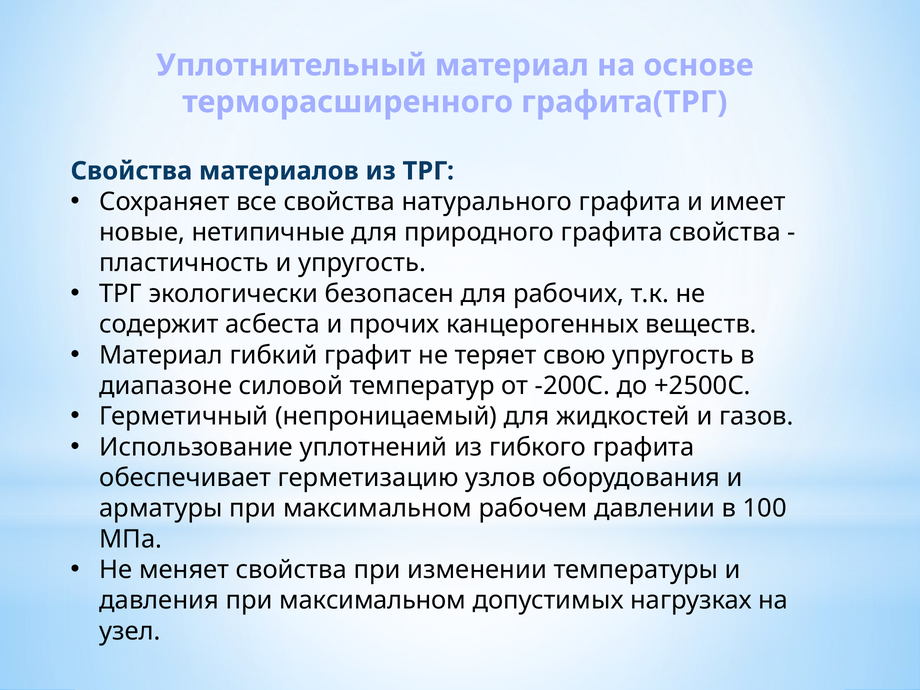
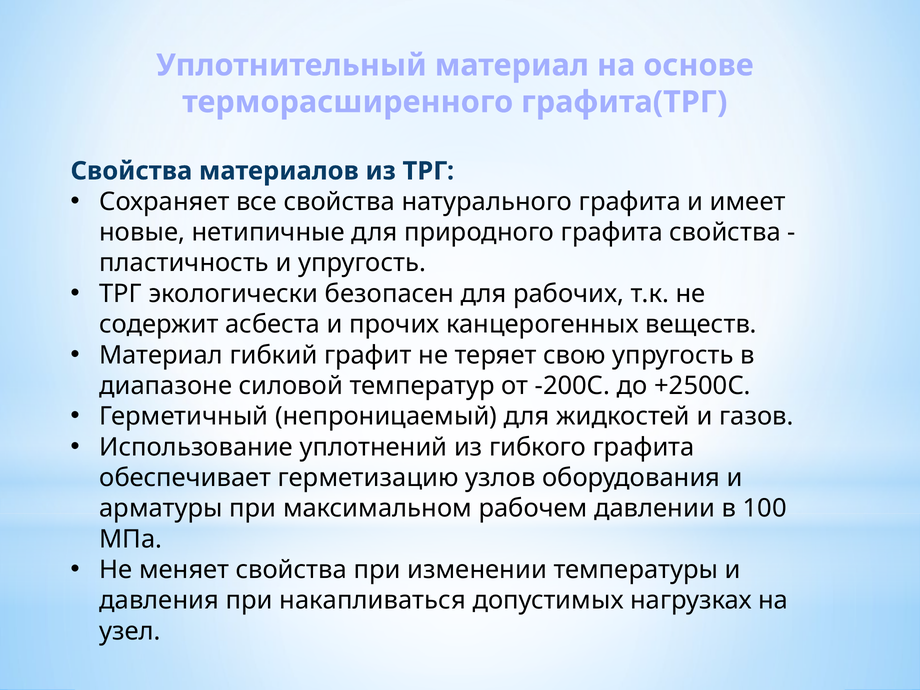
давления при максимальном: максимальном -> накапливаться (373, 601)
